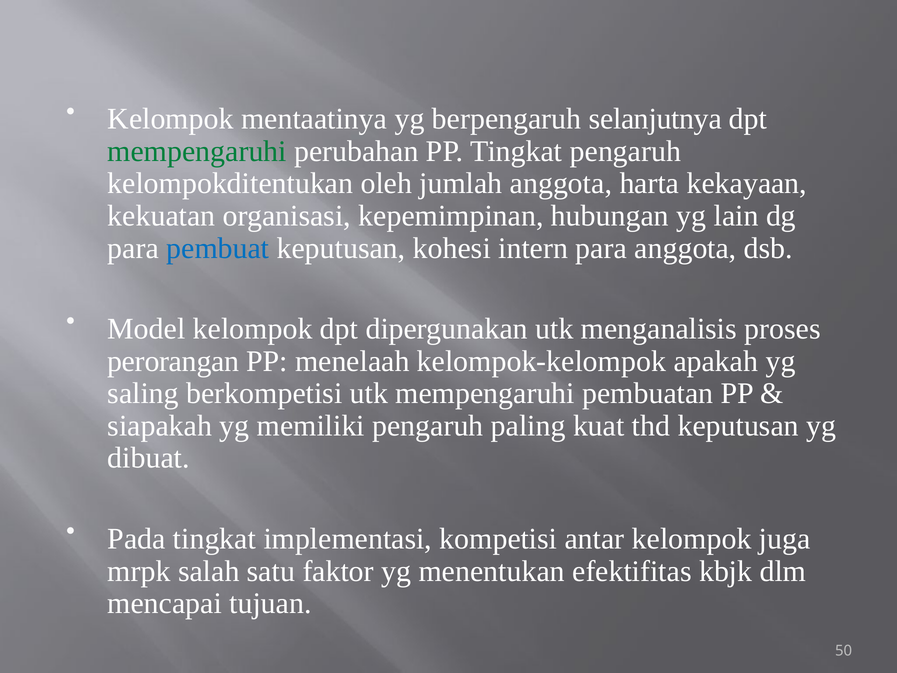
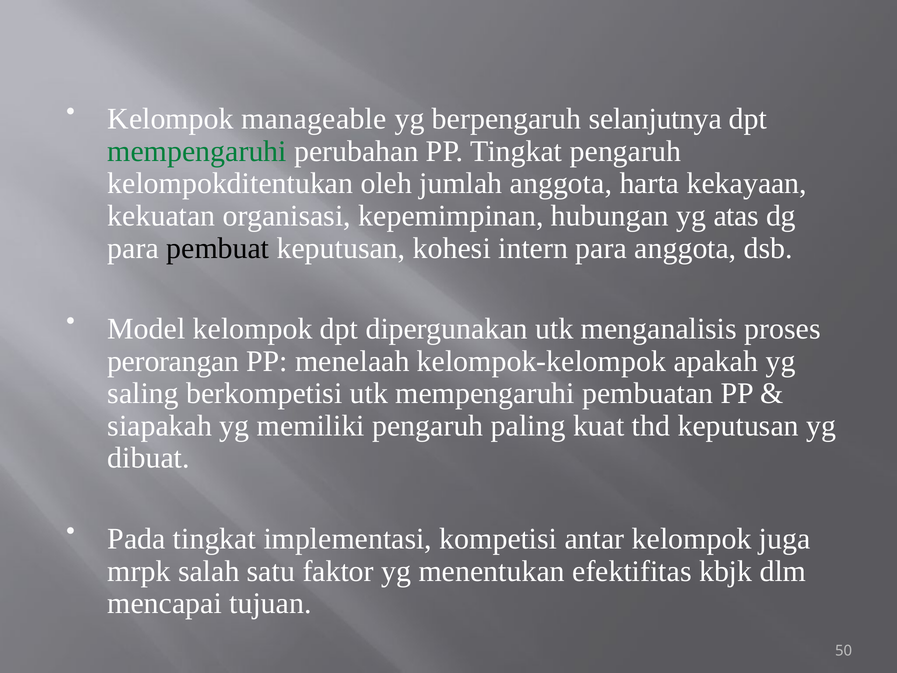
mentaatinya: mentaatinya -> manageable (314, 119)
lain: lain -> atas (736, 216)
pembuat colour: blue -> black (218, 248)
